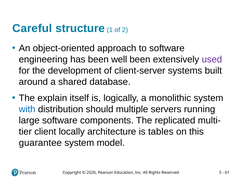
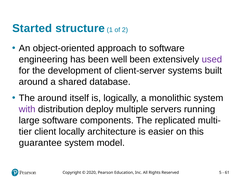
Careful: Careful -> Started (32, 29)
The explain: explain -> around (52, 98)
with colour: blue -> purple (27, 110)
should: should -> deploy (100, 110)
tables: tables -> easier (161, 132)
